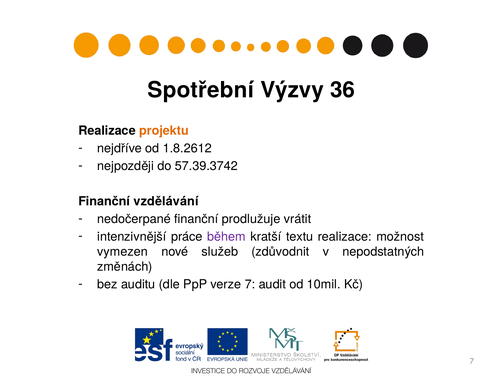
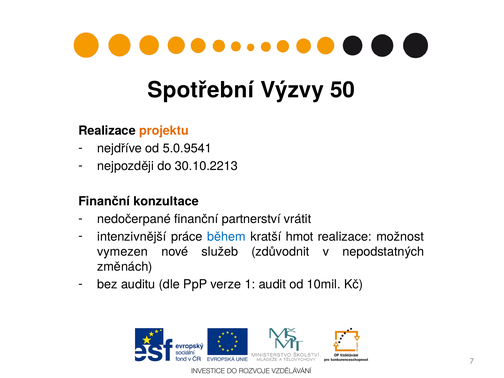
36: 36 -> 50 (342, 90)
1.8.2612: 1.8.2612 -> 5.0.9541 (187, 148)
57.39.3742: 57.39.3742 -> 30.10.2213 (206, 166)
vzdělávání: vzdělávání -> konzultace (166, 201)
prodlužuje: prodlužuje -> partnerství (251, 219)
během colour: purple -> blue (227, 237)
textu: textu -> hmot (300, 237)
verze 7: 7 -> 1 (250, 284)
